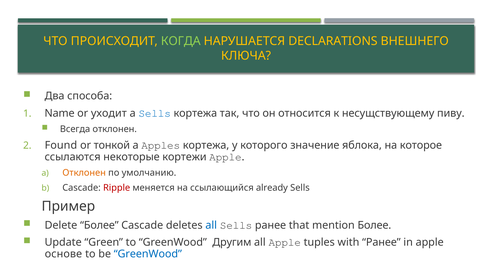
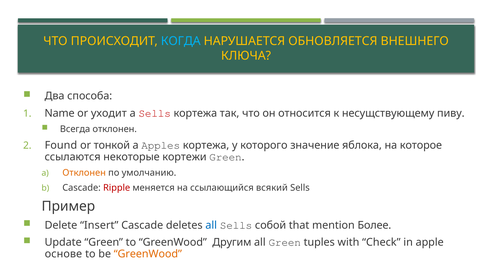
КОГДА colour: light green -> light blue (181, 41)
DECLARATIONS: DECLARATIONS -> ОБНОВЛЯЕТСЯ (333, 41)
Sells colour: blue -> red (155, 113)
кортежи Apple: Apple -> Green (225, 157)
already: already -> всякий (272, 188)
Delete Более: Более -> Insert (99, 226)
Sells ранее: ранее -> собой (271, 226)
all Apple: Apple -> Green (285, 243)
with Ранее: Ранее -> Check (381, 243)
GreenWood colour: blue -> orange (148, 255)
